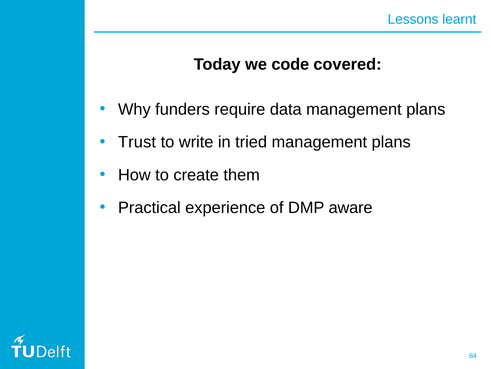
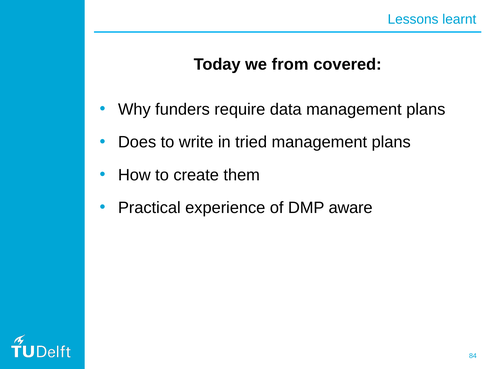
code: code -> from (290, 64)
Trust: Trust -> Does (137, 142)
